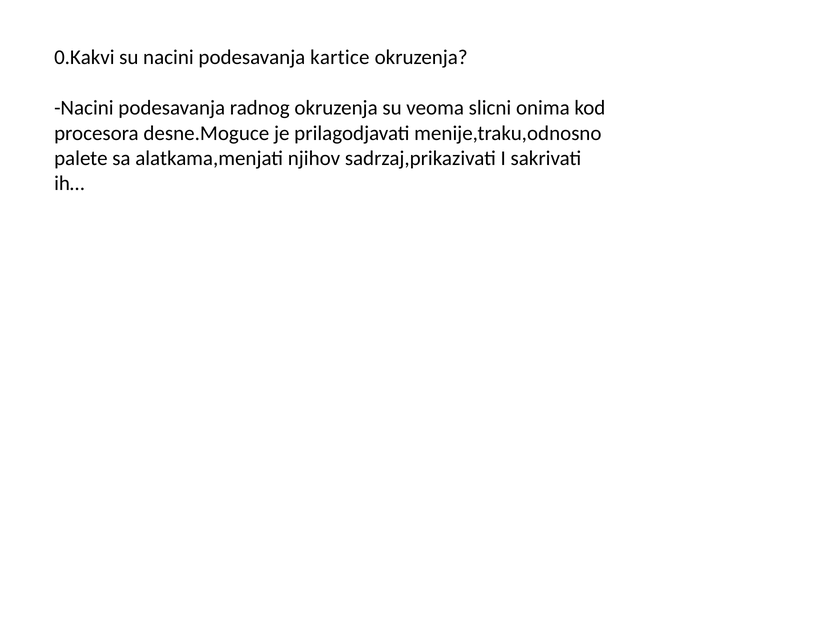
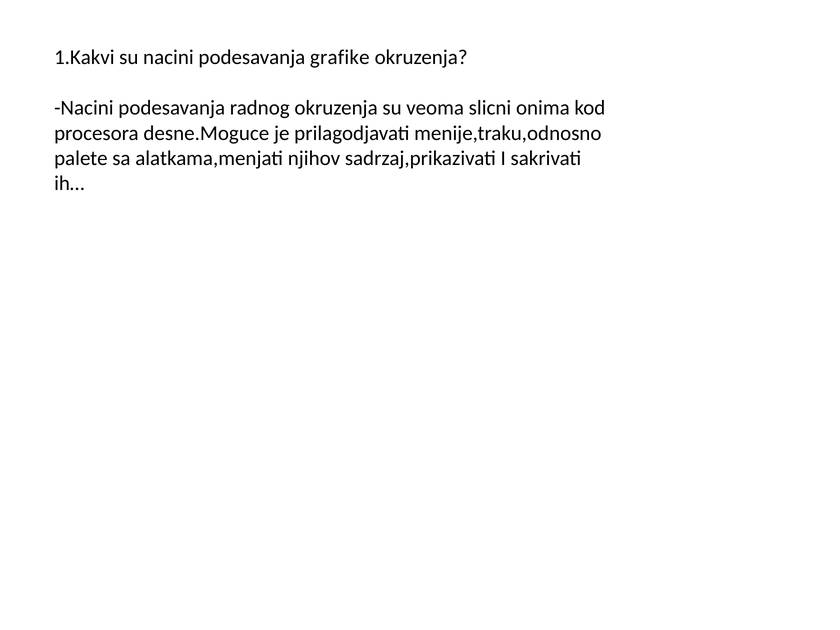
0.Kakvi: 0.Kakvi -> 1.Kakvi (84, 58)
kartice: kartice -> grafike (340, 58)
